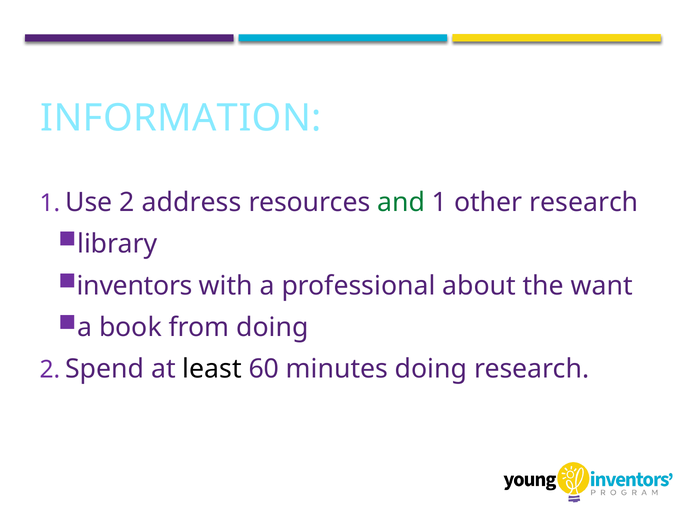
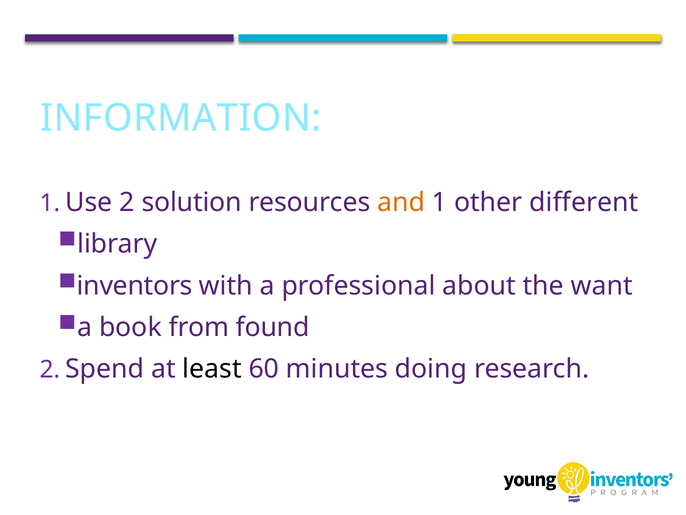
address: address -> solution (192, 202)
and colour: green -> orange (401, 202)
other research: research -> different (584, 202)
from doing: doing -> found (273, 327)
